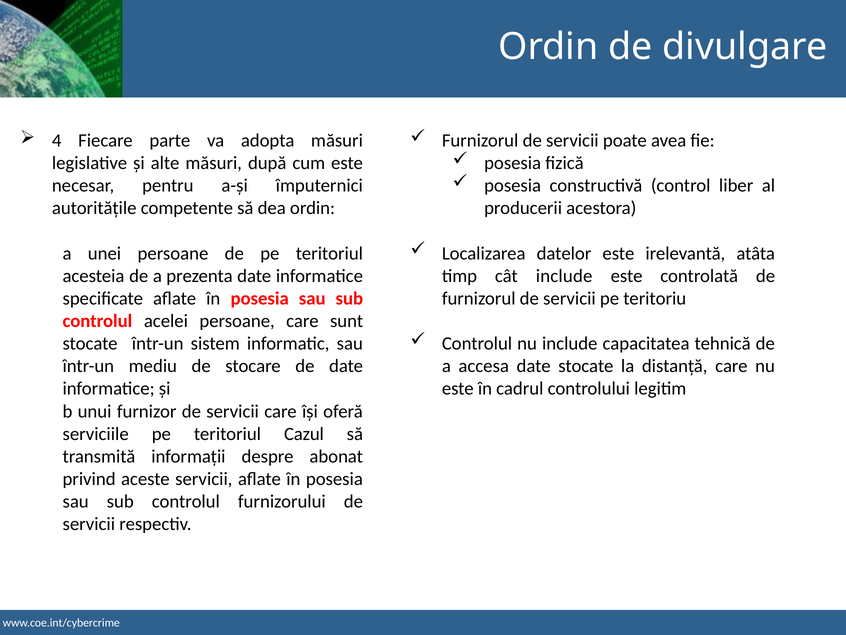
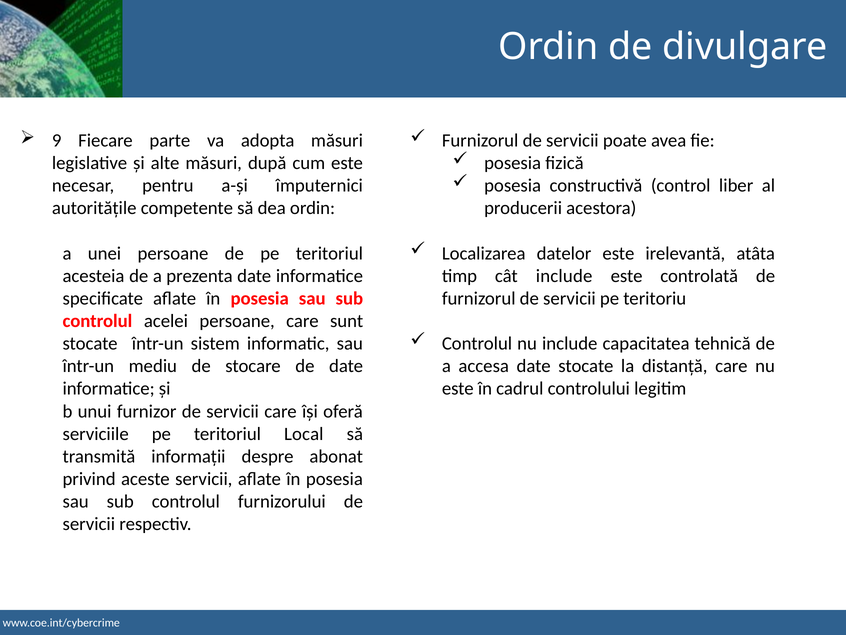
4: 4 -> 9 (57, 140)
Cazul: Cazul -> Local (304, 434)
